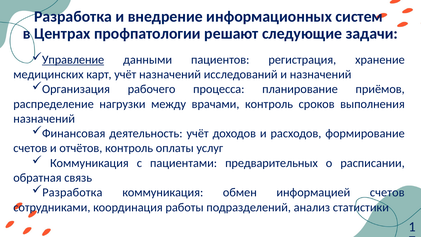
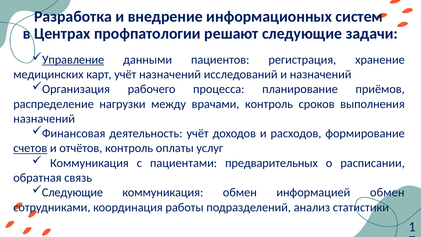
счетов underline: none -> present (30, 148)
Разработка: Разработка -> Следующие (72, 192)
информацией счетов: счетов -> обмен (387, 192)
